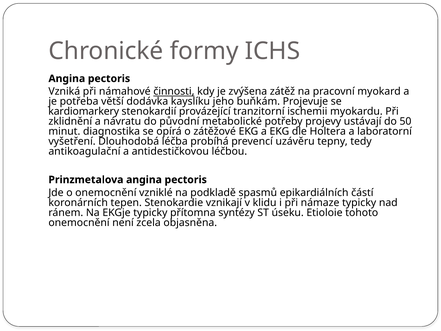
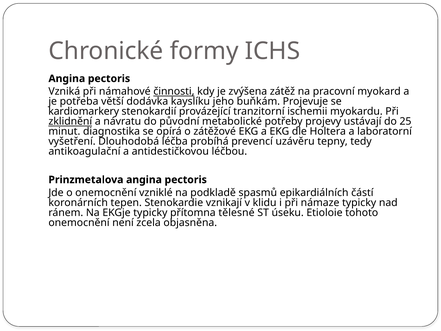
zklidnění underline: none -> present (70, 121)
50: 50 -> 25 (405, 121)
syntézy: syntézy -> tělesné (236, 212)
